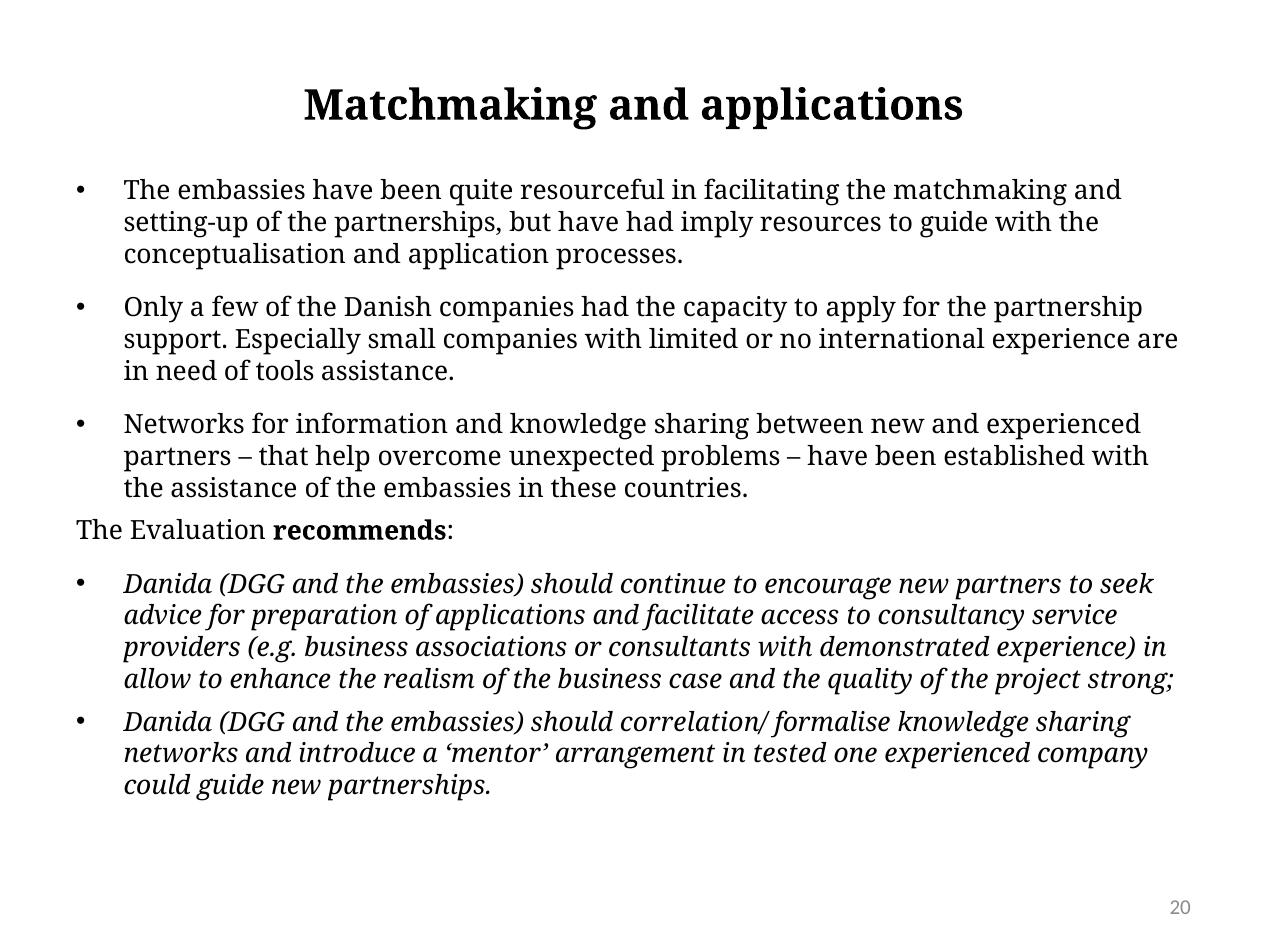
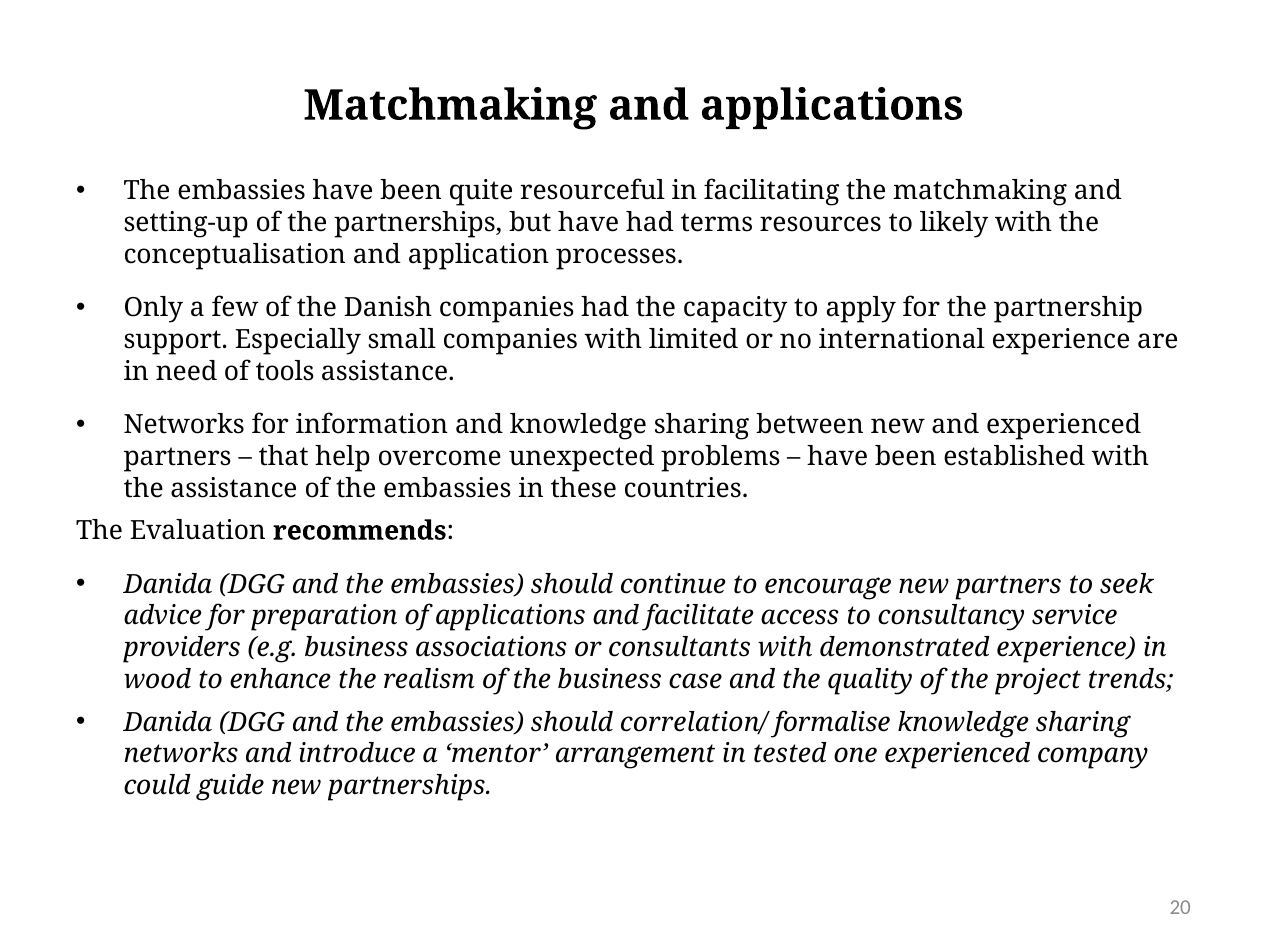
imply: imply -> terms (717, 223)
to guide: guide -> likely (954, 223)
allow: allow -> wood (157, 679)
strong: strong -> trends (1131, 679)
